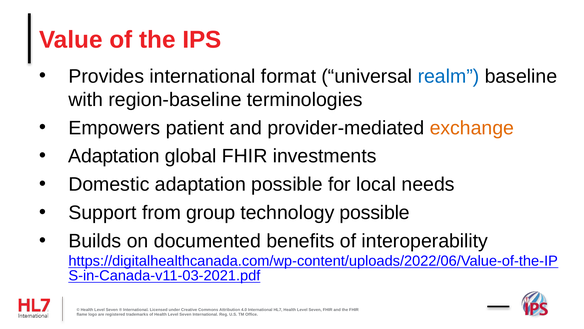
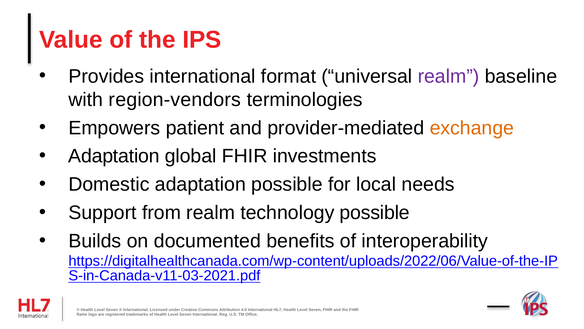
realm colour: blue -> purple (449, 76)
region-baseline: region-baseline -> region-vendors (175, 100)
from group: group -> realm (211, 212)
